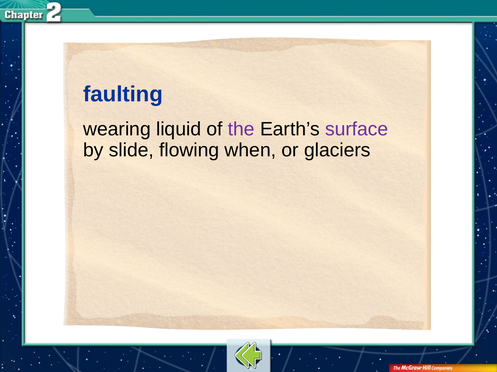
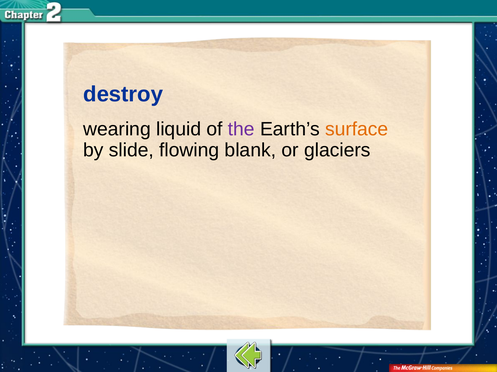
faulting: faulting -> destroy (123, 95)
surface colour: purple -> orange (357, 129)
when: when -> blank (250, 150)
